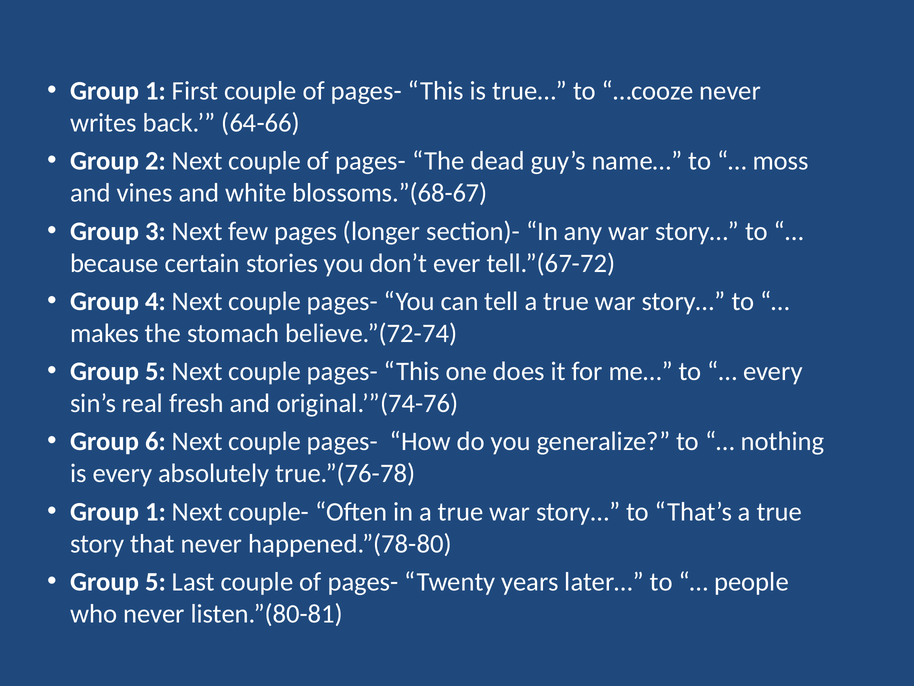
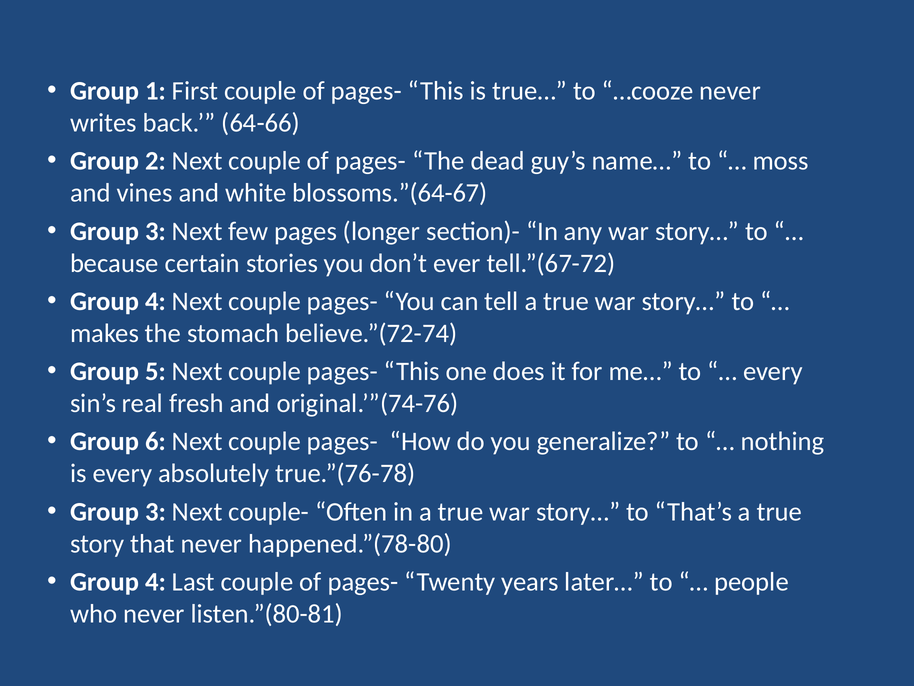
blossoms.”(68-67: blossoms.”(68-67 -> blossoms.”(64-67 (390, 193)
1: 1 -> 3 (155, 511)
5: 5 -> 4 (155, 581)
